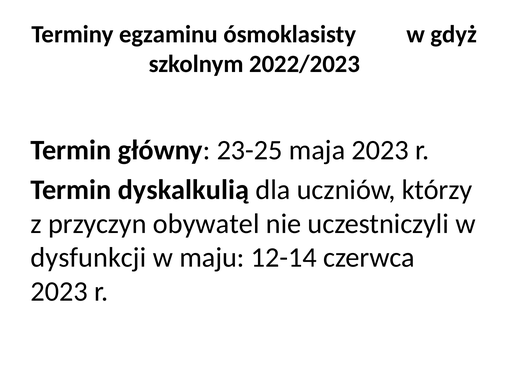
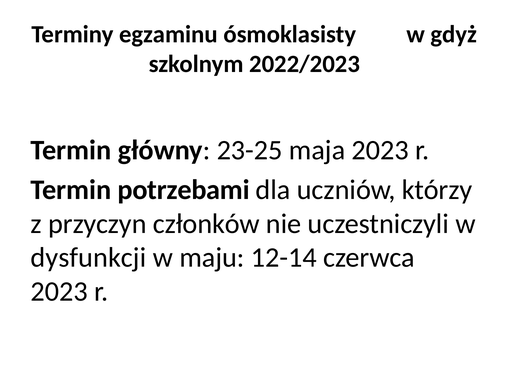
dyskalkulią: dyskalkulią -> potrzebami (184, 190)
obywatel: obywatel -> członków (206, 224)
